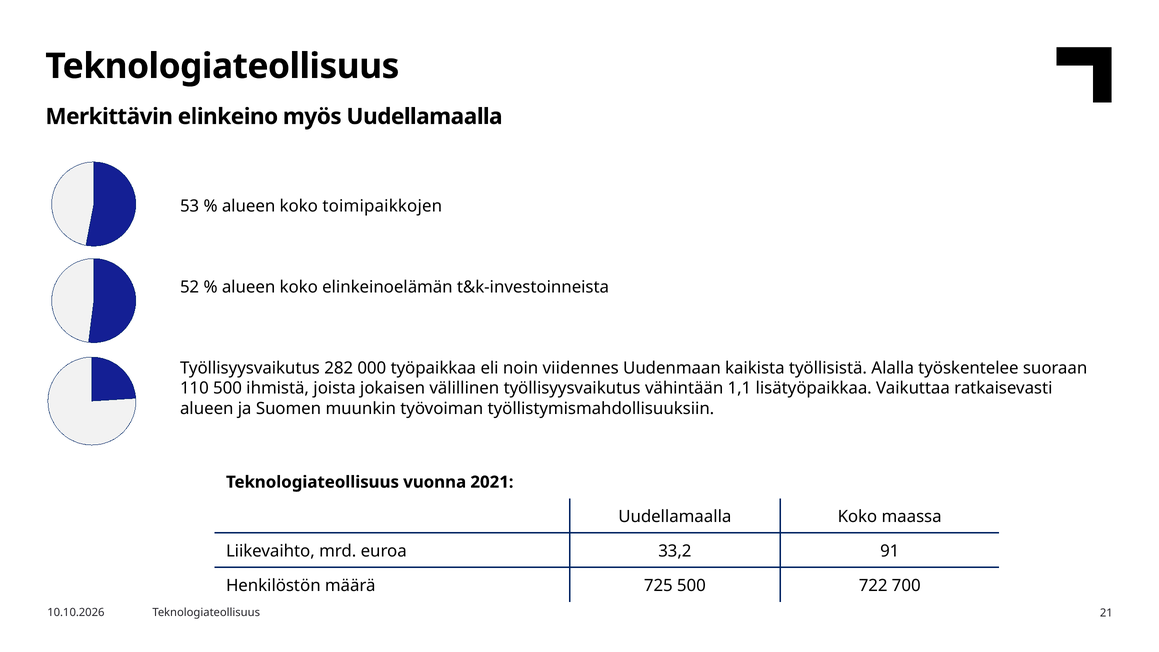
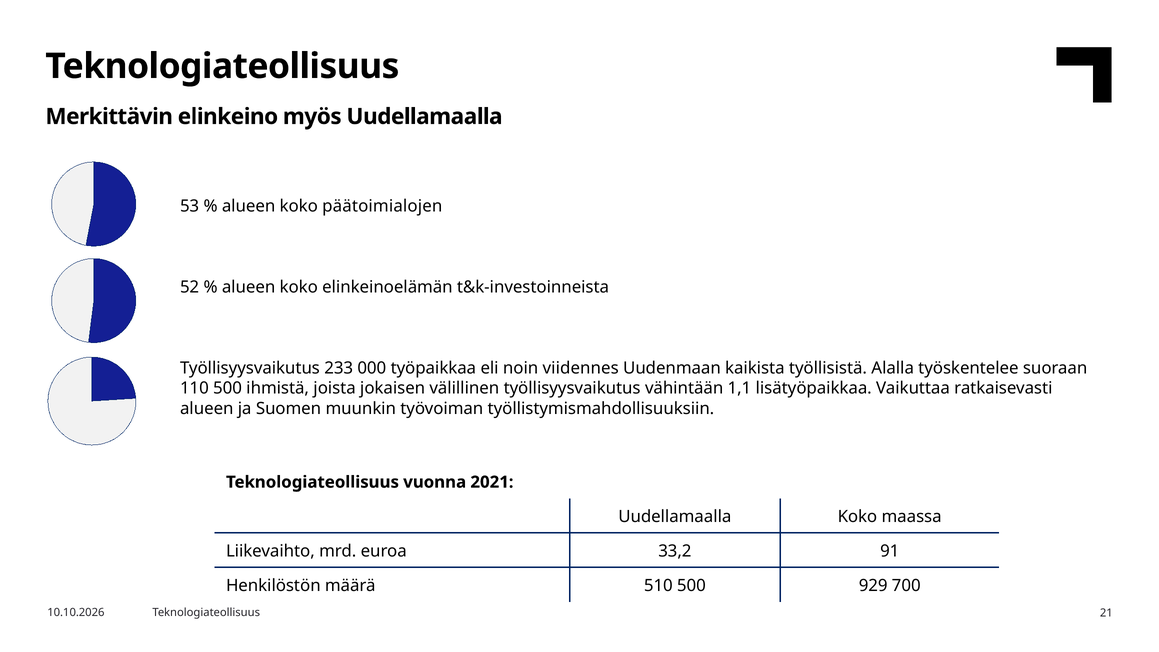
toimipaikkojen: toimipaikkojen -> päätoimialojen (382, 206)
282: 282 -> 233 (339, 368)
725: 725 -> 510 (658, 585)
722: 722 -> 929 (873, 585)
